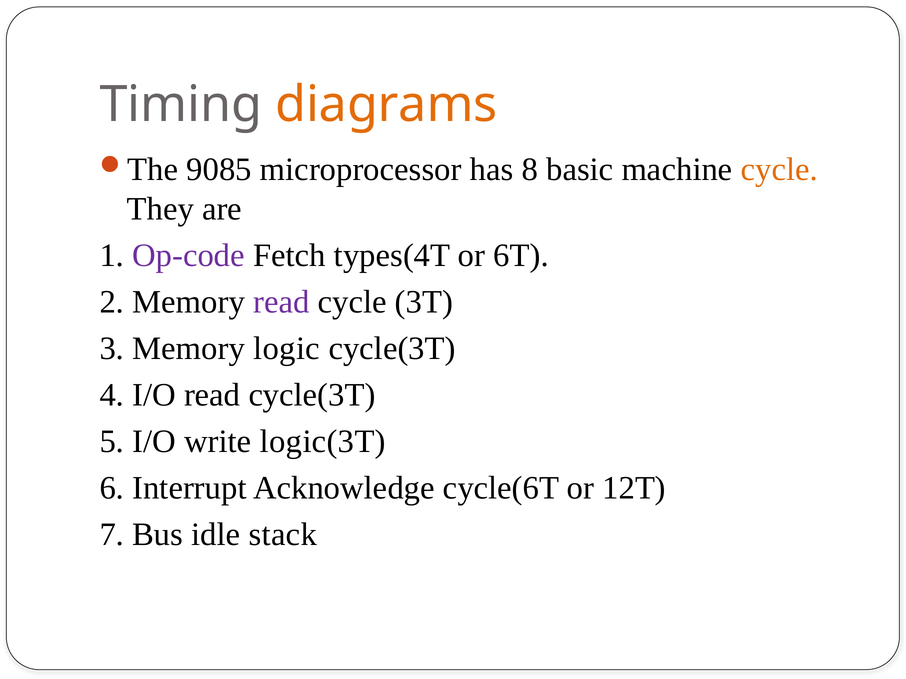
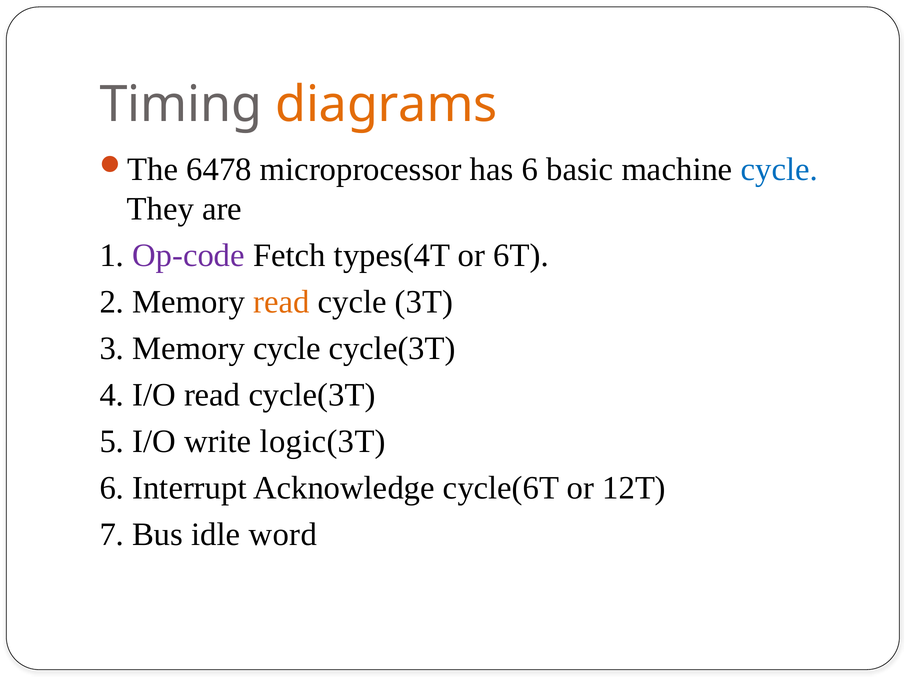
9085: 9085 -> 6478 (219, 170)
has 8: 8 -> 6 (530, 170)
cycle colour: orange -> blue (779, 170)
read colour: purple -> orange (281, 302)
Memory logic: logic -> cycle (287, 349)
stack: stack -> word (283, 535)
